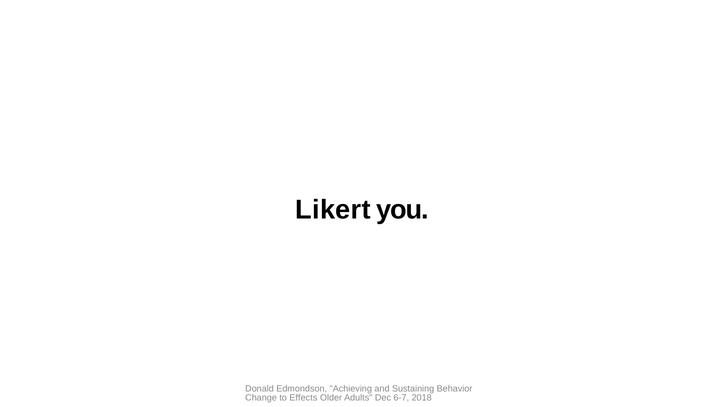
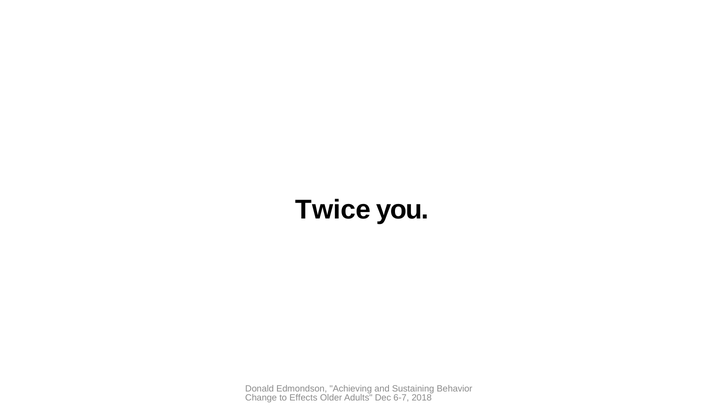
Likert: Likert -> Twice (333, 210)
